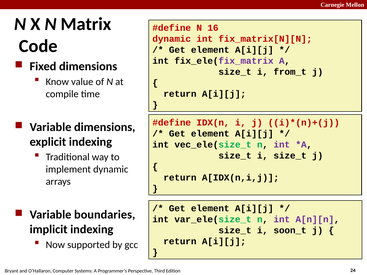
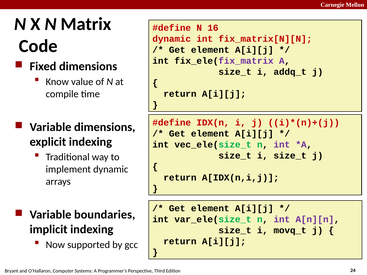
from_t: from_t -> addq_t (290, 72)
soon_t: soon_t -> movq_t (290, 231)
